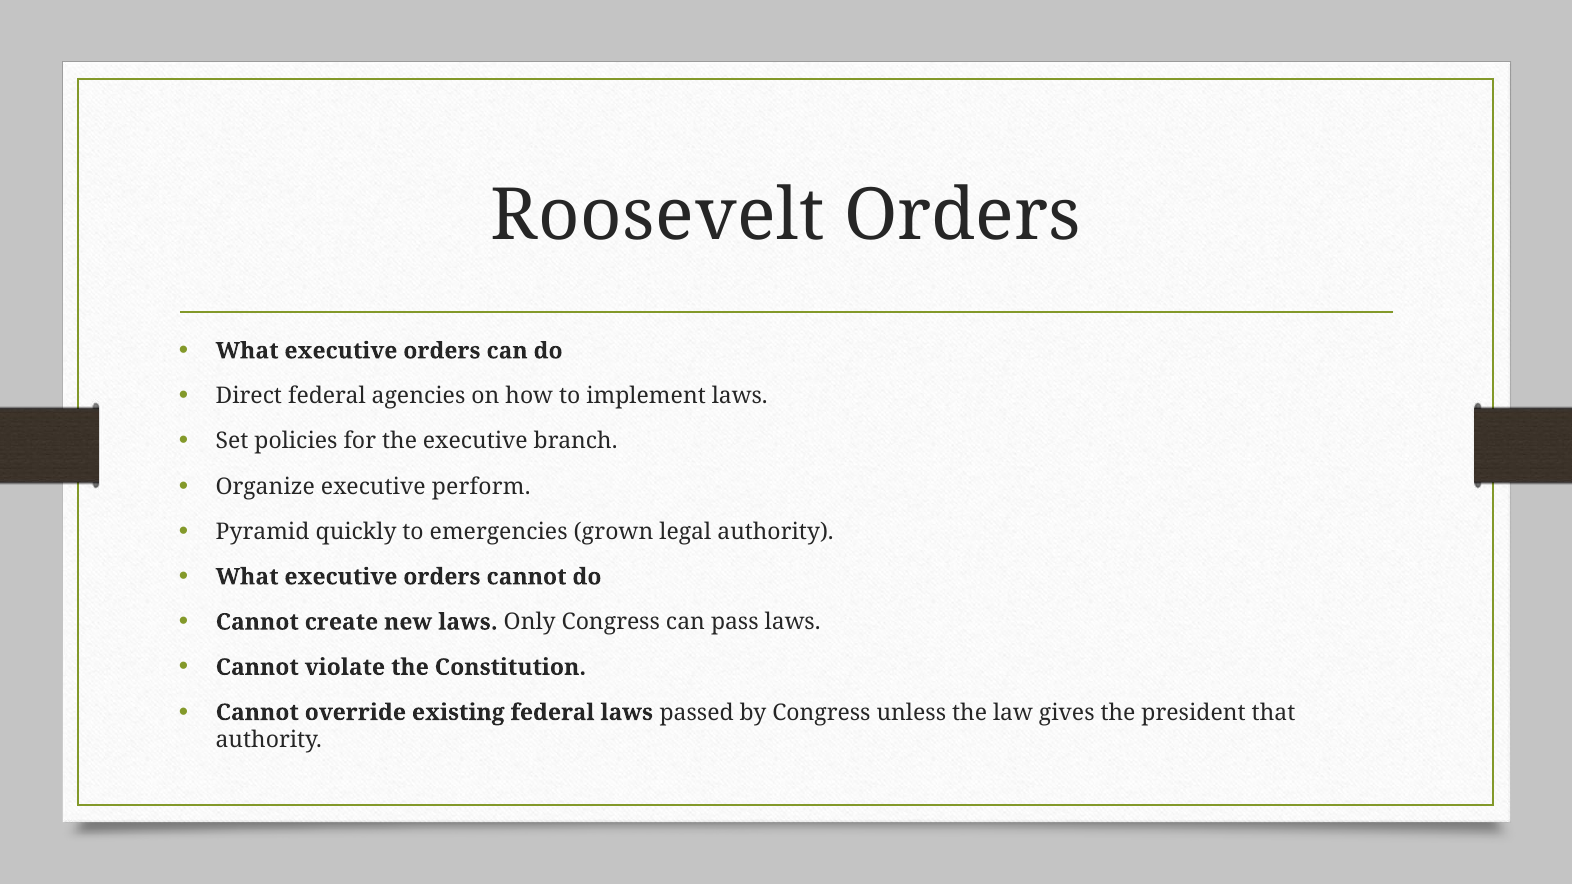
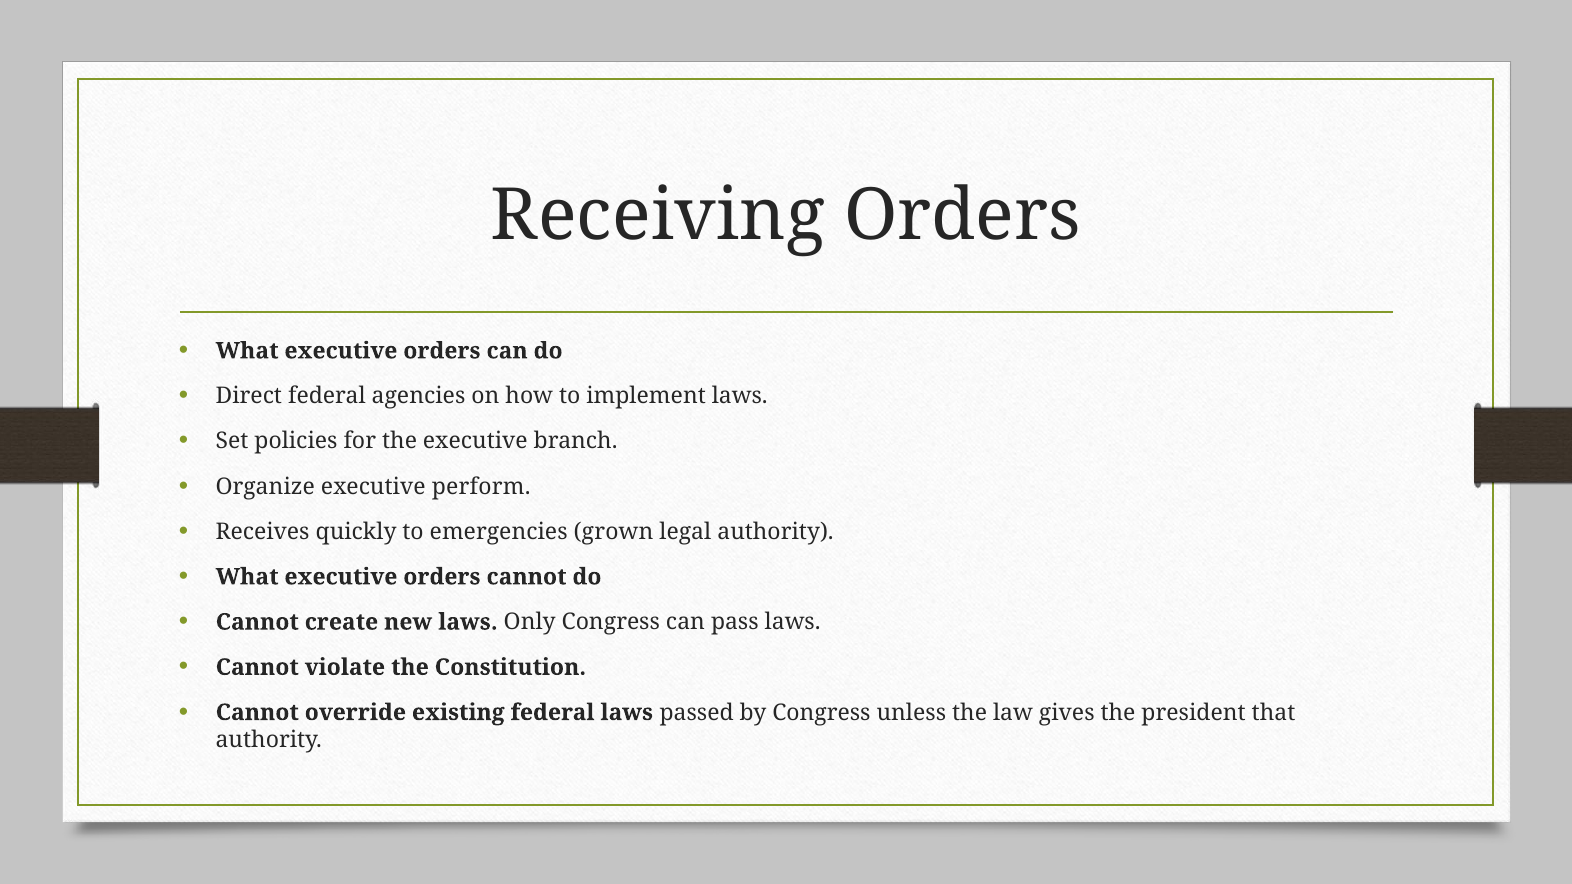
Roosevelt: Roosevelt -> Receiving (658, 216)
Pyramid: Pyramid -> Receives (263, 532)
